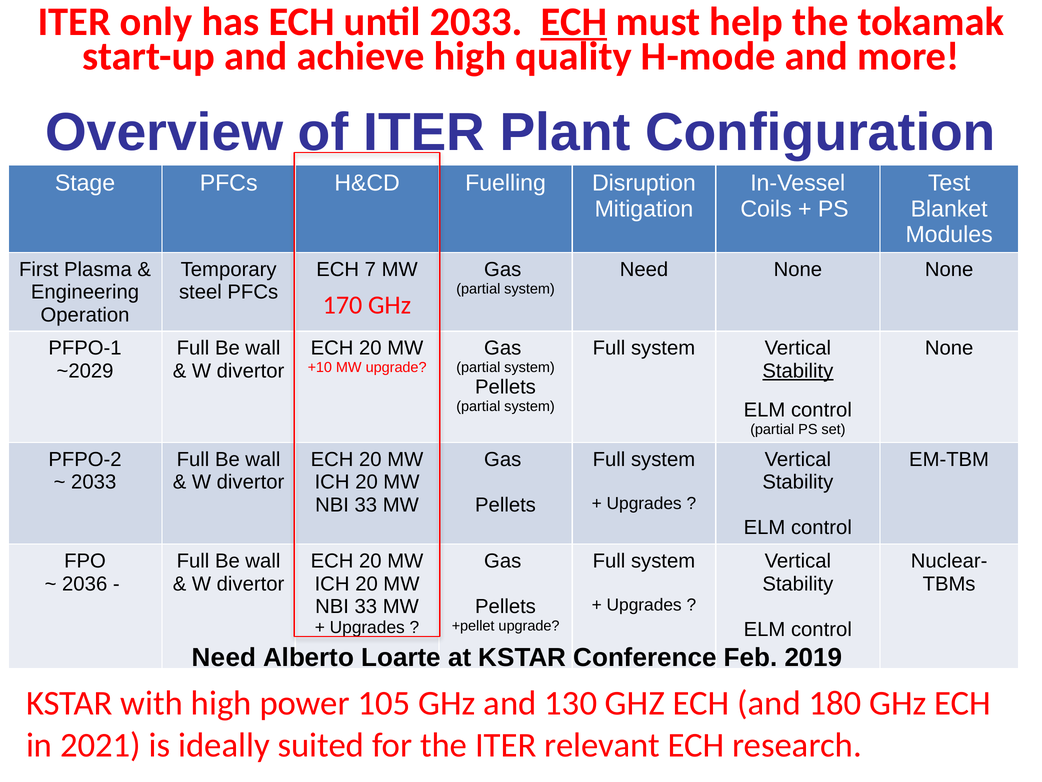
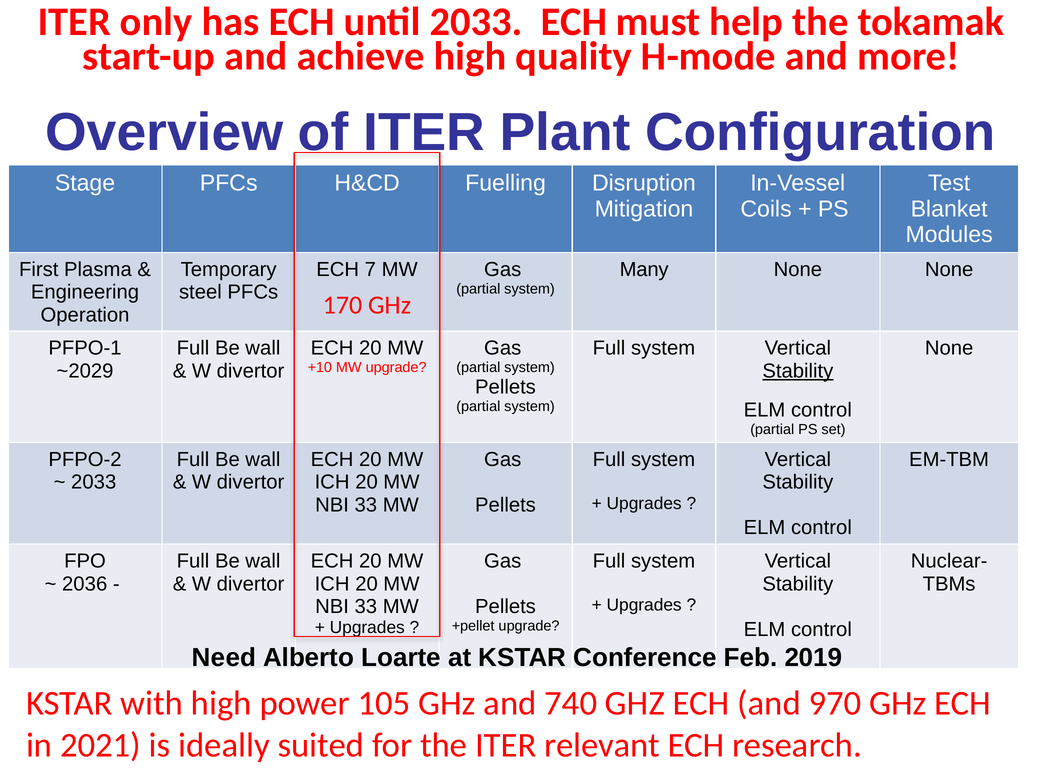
ECH underline: present -> none (574, 22)
Need: Need -> Many (644, 269)
130: 130 -> 740 (571, 703)
180: 180 -> 970 (835, 703)
